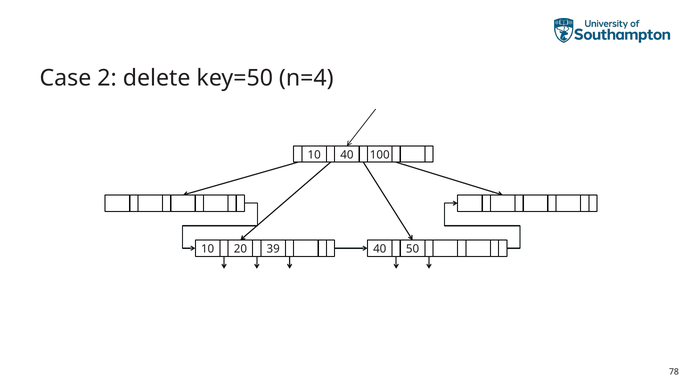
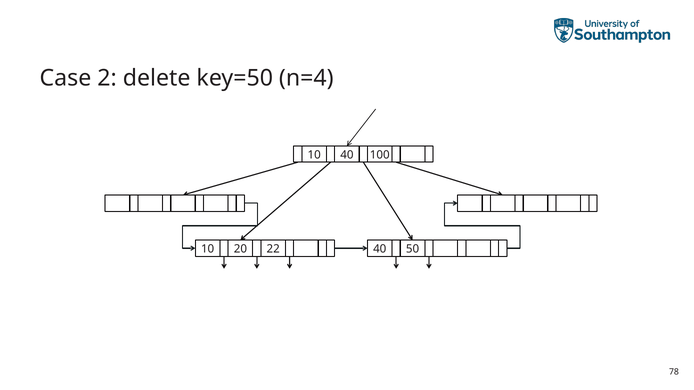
39: 39 -> 22 (273, 249)
